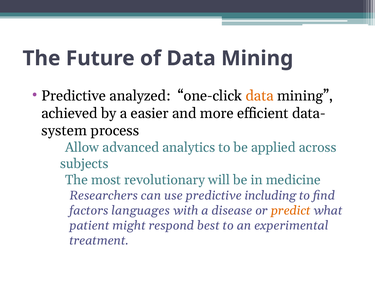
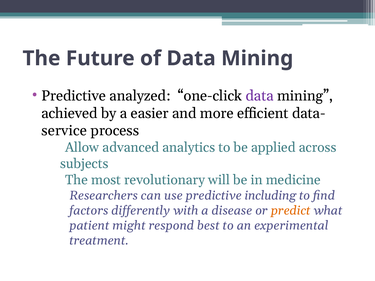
data colour: orange -> purple (260, 96)
system: system -> service (64, 131)
languages: languages -> differently (141, 211)
